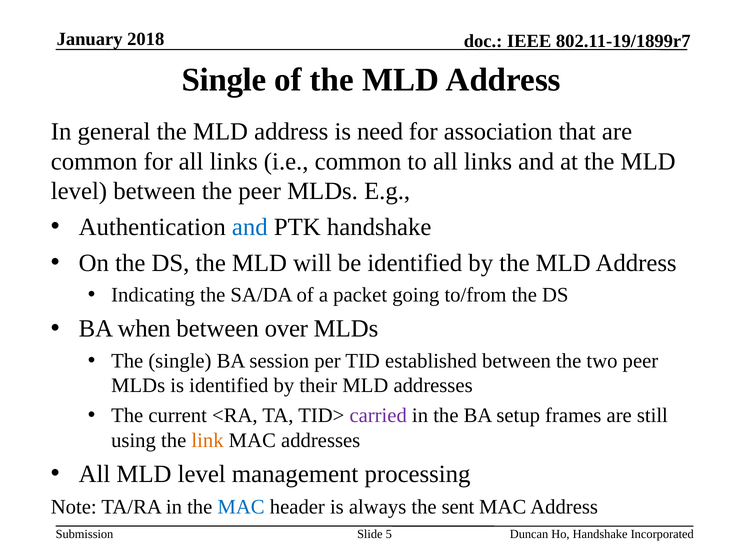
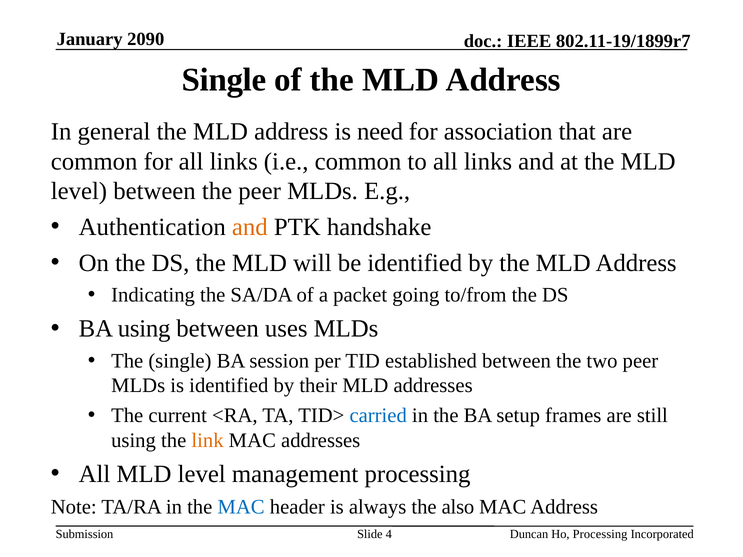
2018: 2018 -> 2090 (146, 39)
and colour: blue -> orange (250, 227)
BA when: when -> using (144, 329)
over: over -> uses (286, 329)
carried colour: purple -> blue (378, 416)
sent: sent -> also (458, 507)
5: 5 -> 4 (389, 534)
Ho Handshake: Handshake -> Processing (600, 534)
